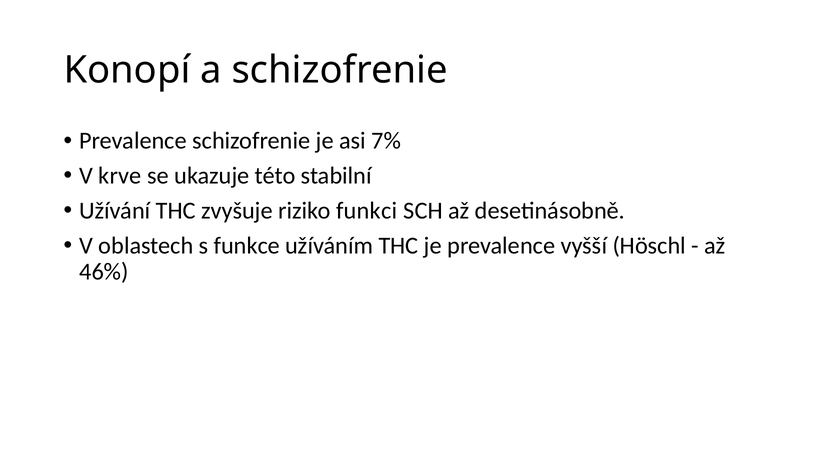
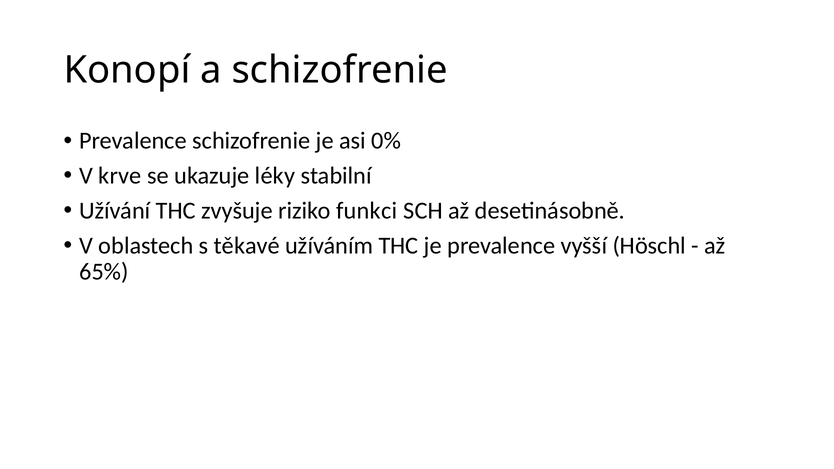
7%: 7% -> 0% (386, 141)
této: této -> léky (275, 176)
funkce: funkce -> těkavé (247, 246)
46%: 46% -> 65% (104, 272)
